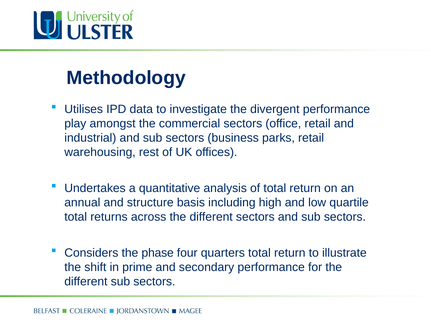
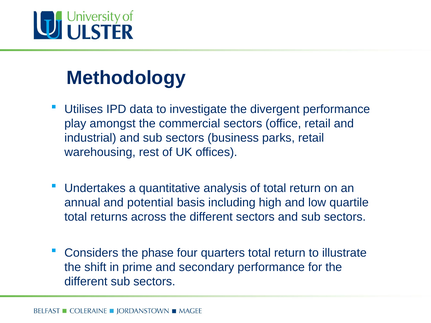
structure: structure -> potential (150, 203)
